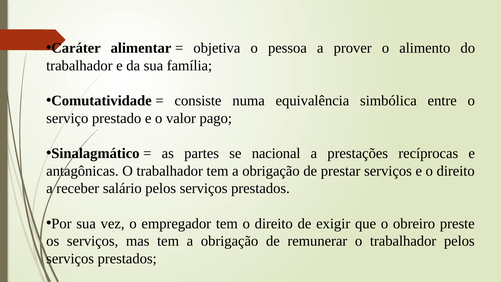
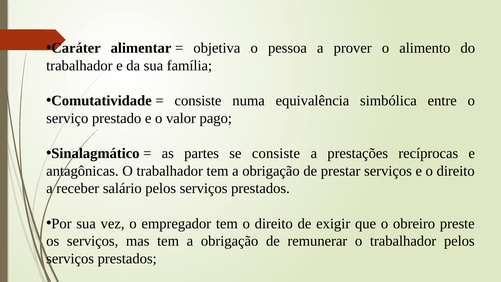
se nacional: nacional -> consiste (276, 153)
